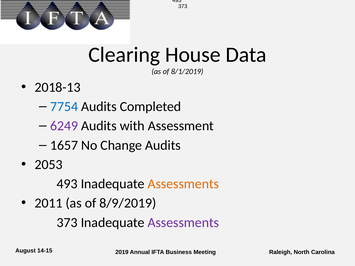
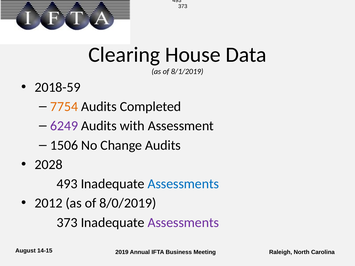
2018-13: 2018-13 -> 2018-59 (58, 87)
7754 colour: blue -> orange (64, 107)
1657: 1657 -> 1506 (64, 145)
2053: 2053 -> 2028 (49, 165)
Assessments colour: orange -> blue (183, 184)
2011: 2011 -> 2012 (49, 203)
8/9/2019: 8/9/2019 -> 8/0/2019 (128, 203)
